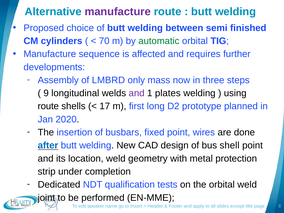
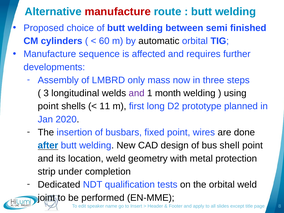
manufacture colour: purple -> red (118, 12)
70: 70 -> 60 (104, 41)
automatic colour: green -> black (159, 41)
9: 9 -> 3 (46, 93)
plates: plates -> month (168, 93)
route: route -> point (48, 106)
17: 17 -> 11 (105, 106)
